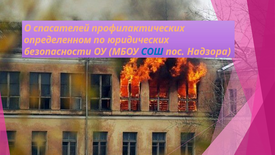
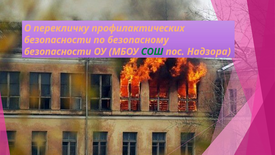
спасателей: спасателей -> перекличку (61, 28)
определенном: определенном -> безопасности (58, 40)
юридических: юридических -> безопасному (138, 40)
СОШ colour: blue -> green (152, 52)
